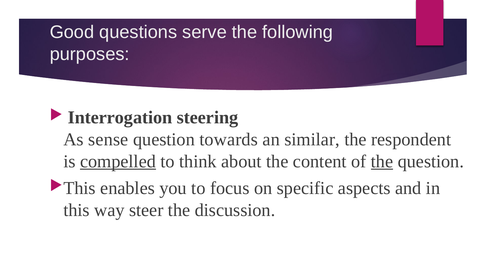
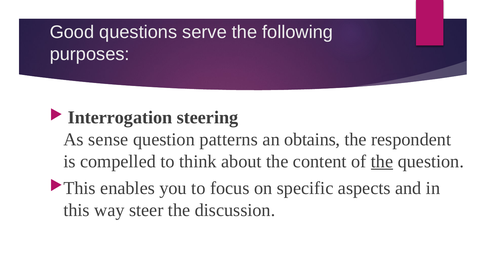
towards: towards -> patterns (229, 140)
similar: similar -> obtains (312, 140)
compelled underline: present -> none (118, 162)
